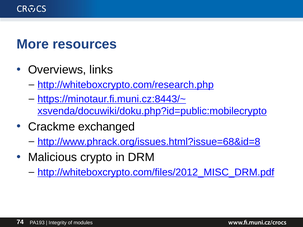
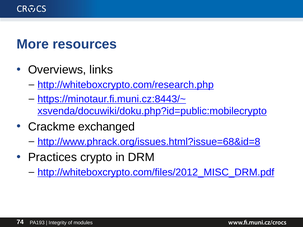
Malicious: Malicious -> Practices (53, 157)
